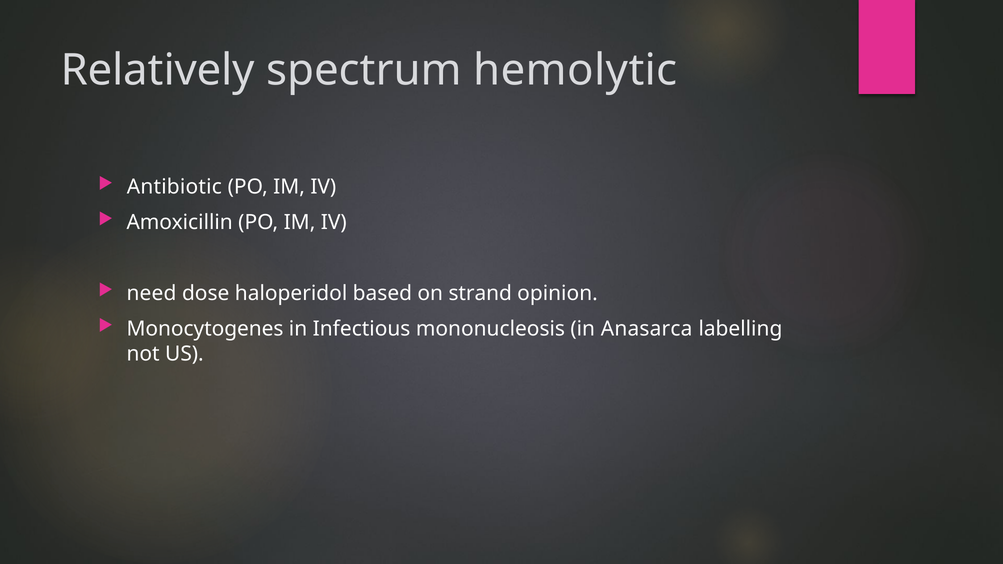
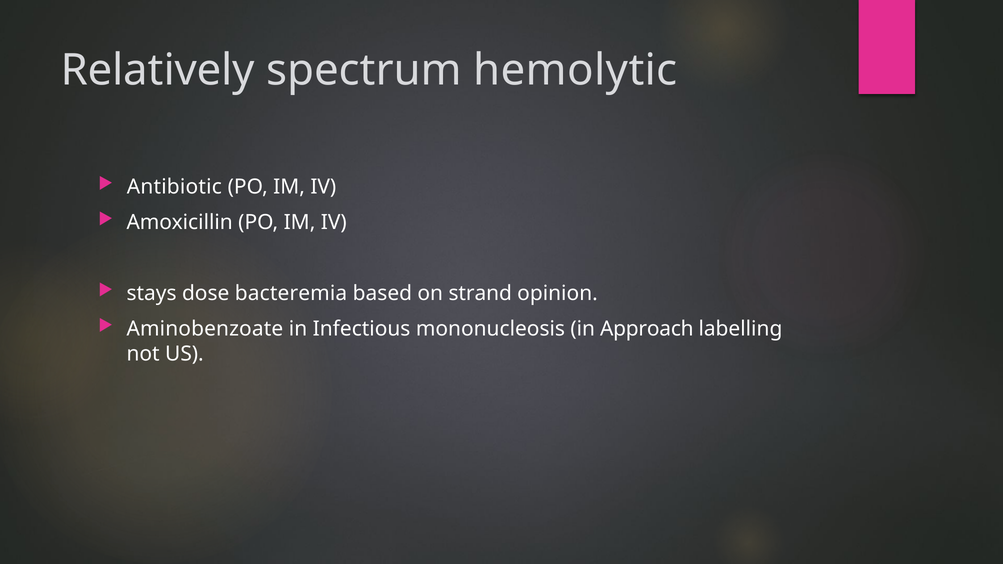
need: need -> stays (152, 293)
haloperidol: haloperidol -> bacteremia (291, 293)
Monocytogenes: Monocytogenes -> Aminobenzoate (205, 329)
Anasarca: Anasarca -> Approach (647, 329)
